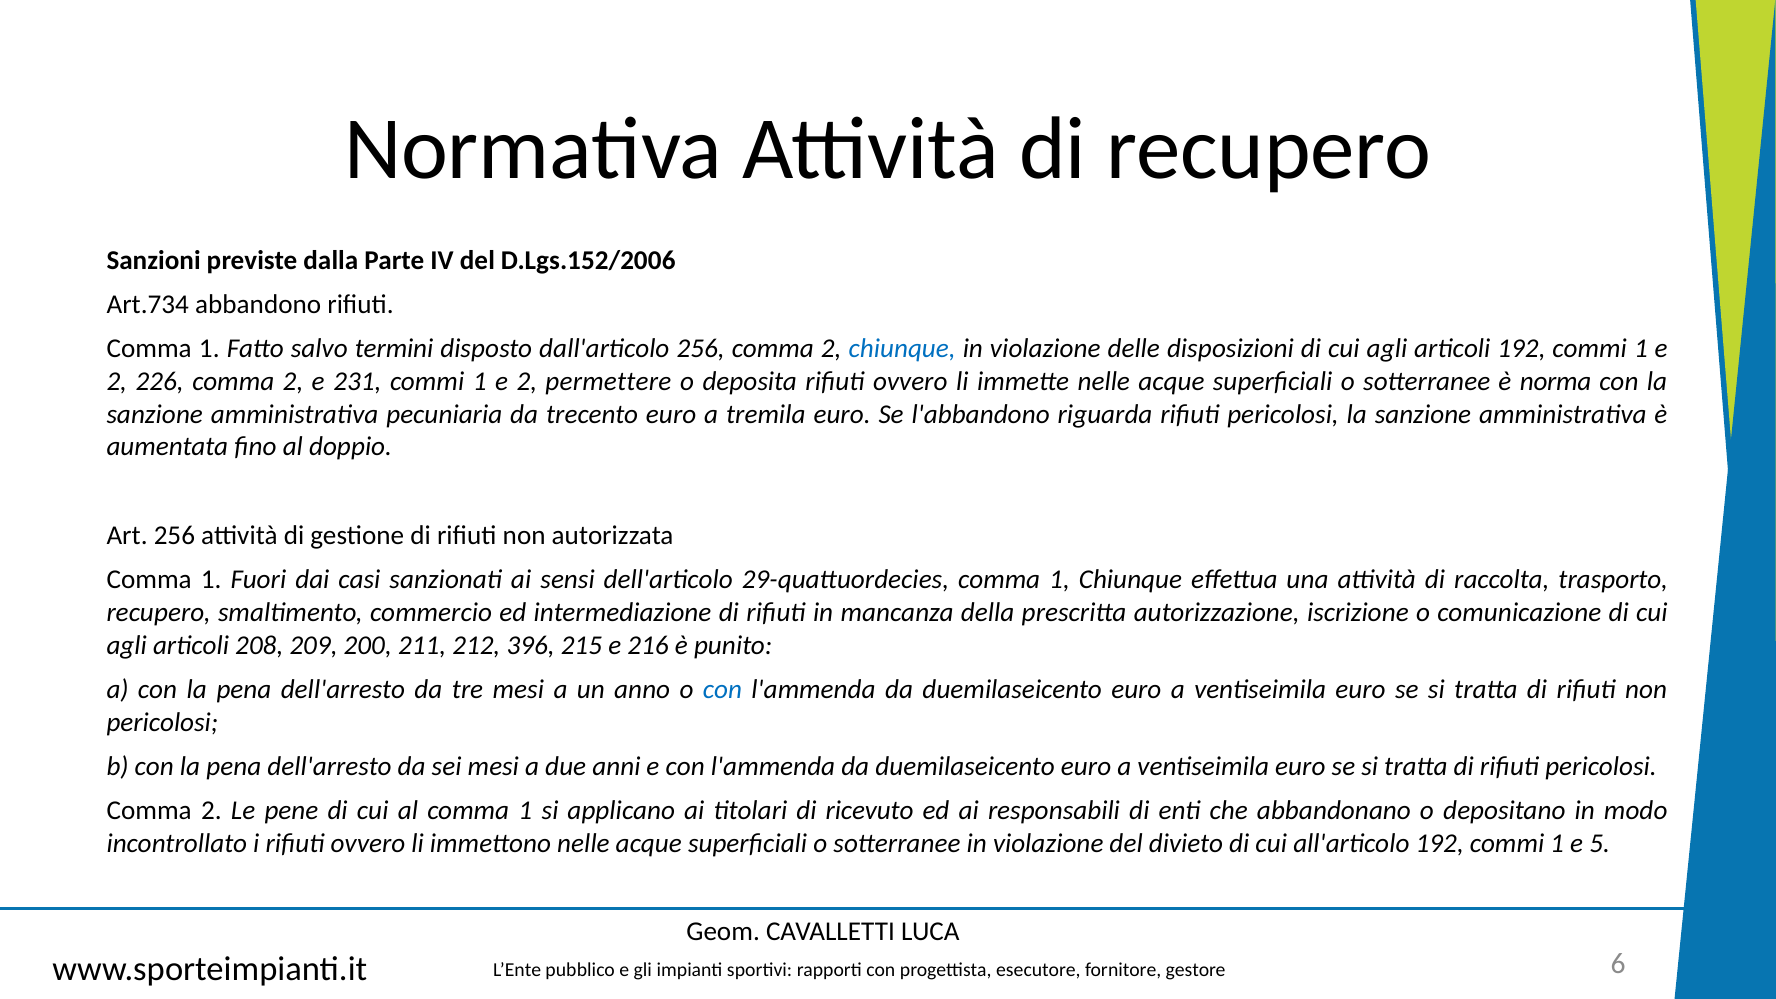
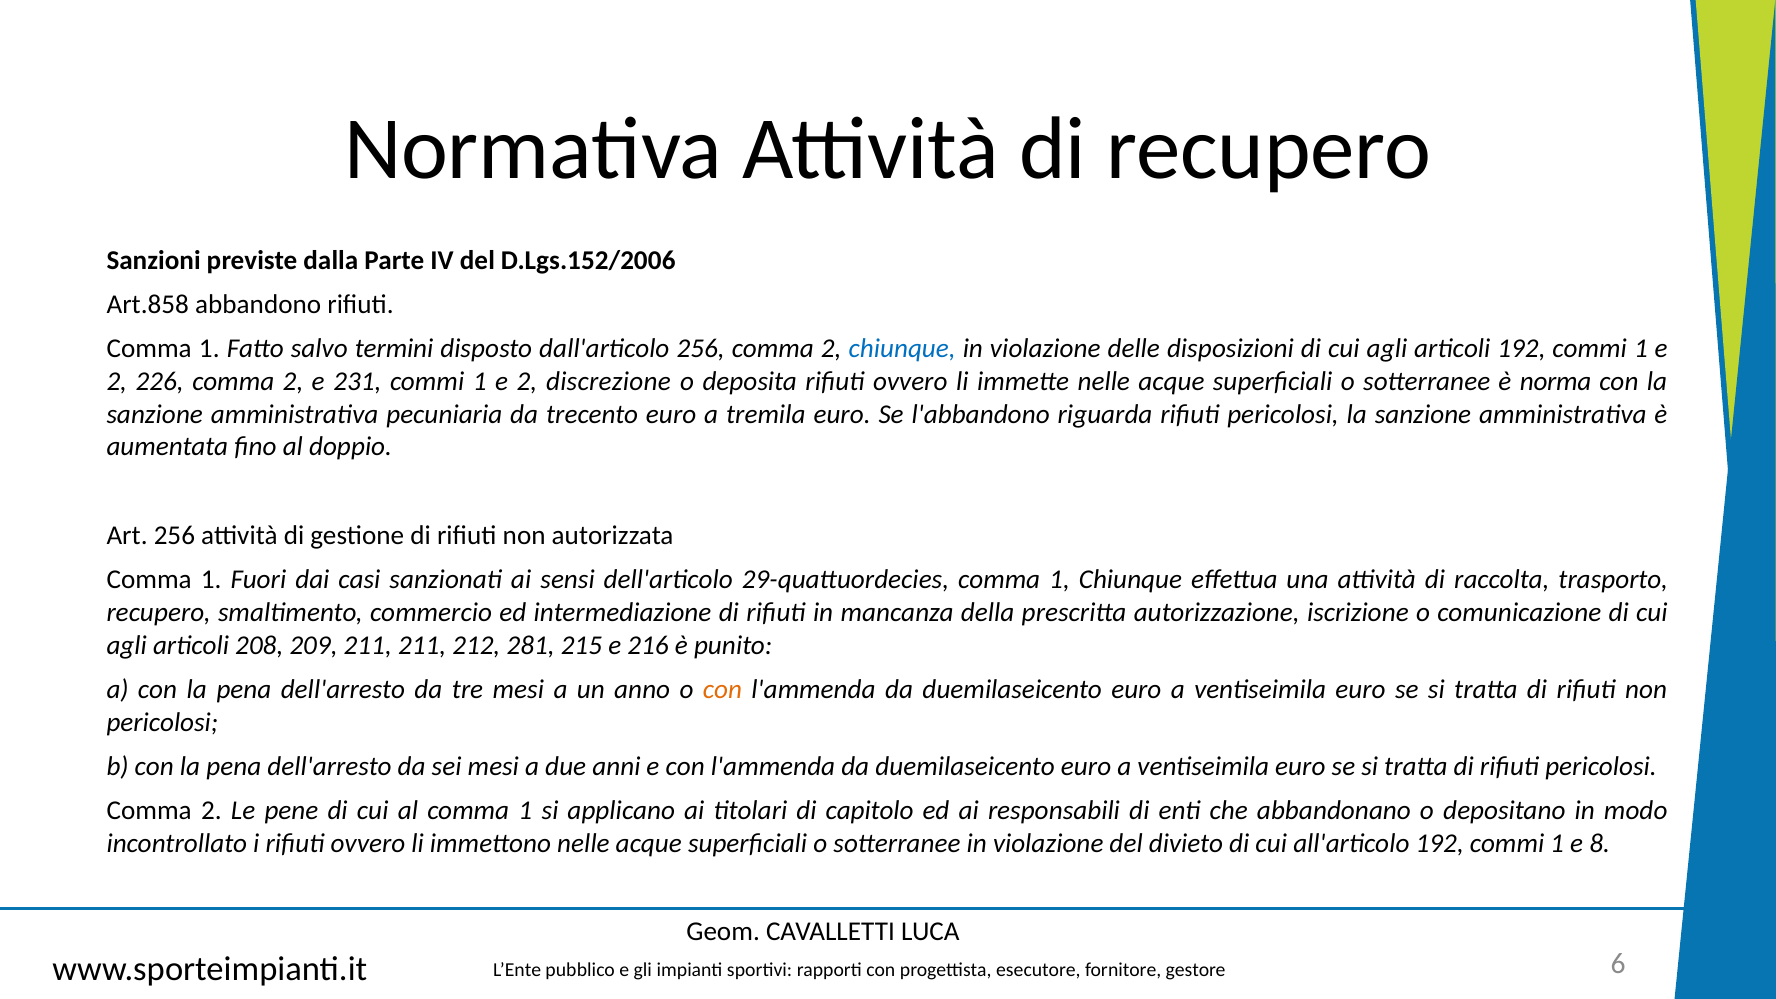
Art.734: Art.734 -> Art.858 (148, 305)
permettere: permettere -> discrezione (608, 382)
209 200: 200 -> 211 (368, 645)
396: 396 -> 281 (531, 645)
con colour: blue -> orange (722, 689)
ricevuto: ricevuto -> capitolo (870, 811)
5: 5 -> 8 (1600, 843)
